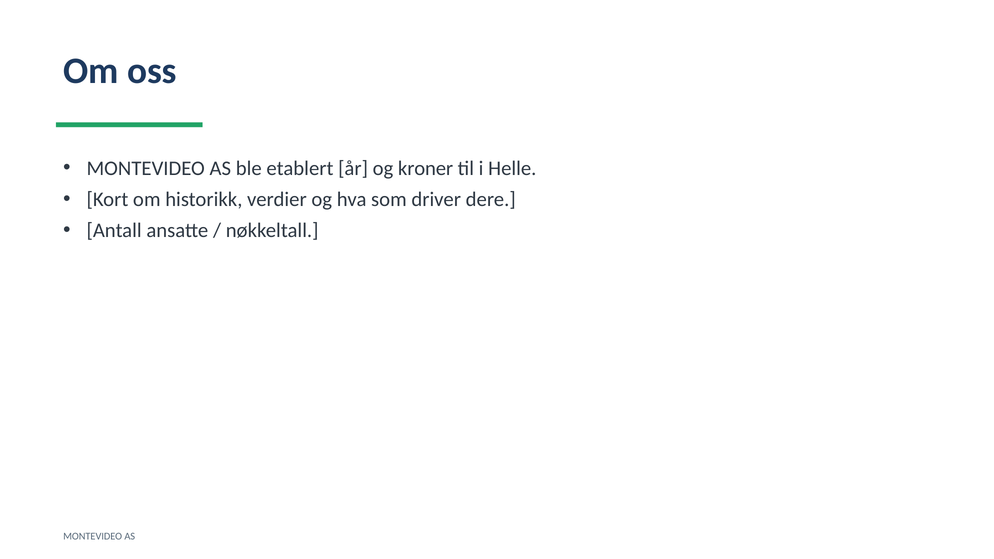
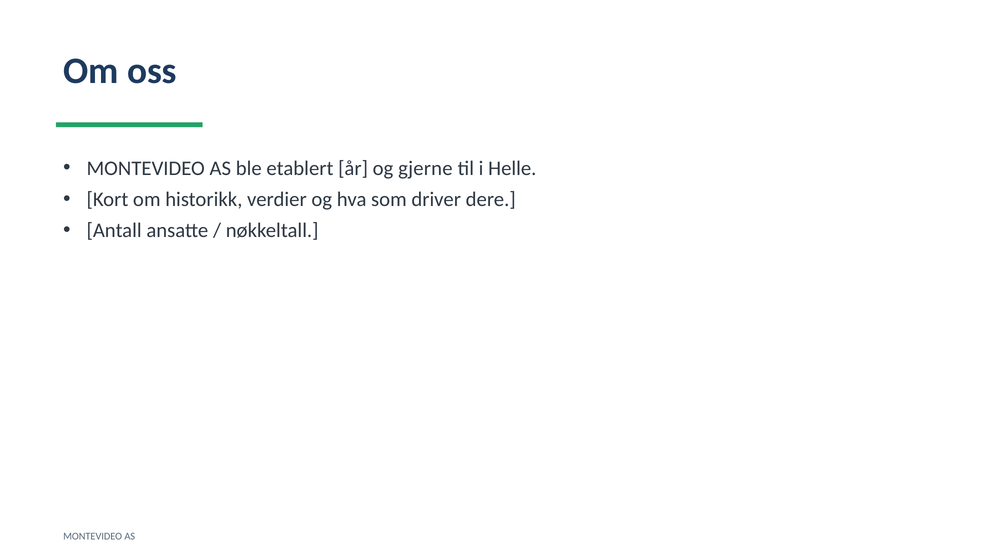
kroner: kroner -> gjerne (425, 168)
